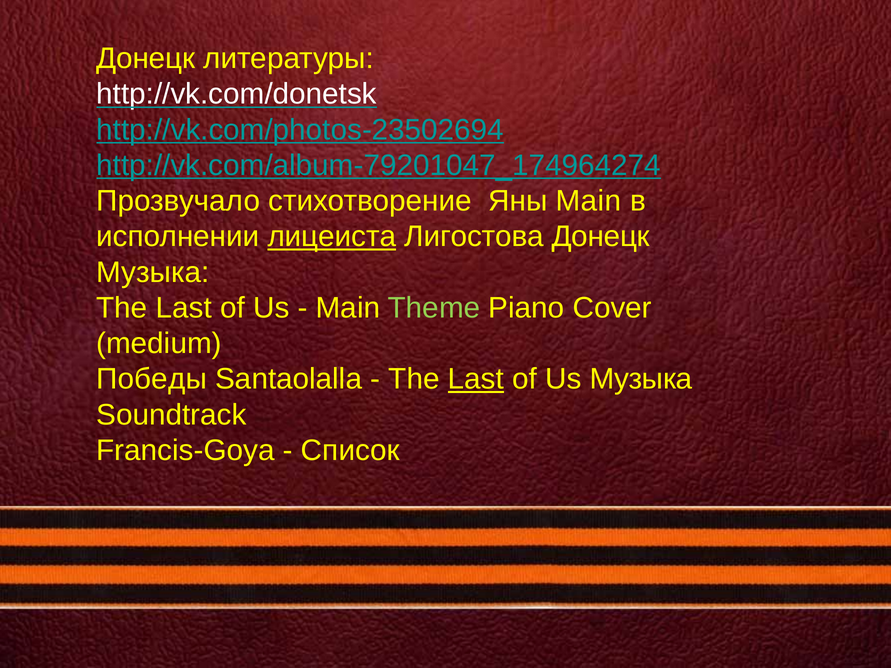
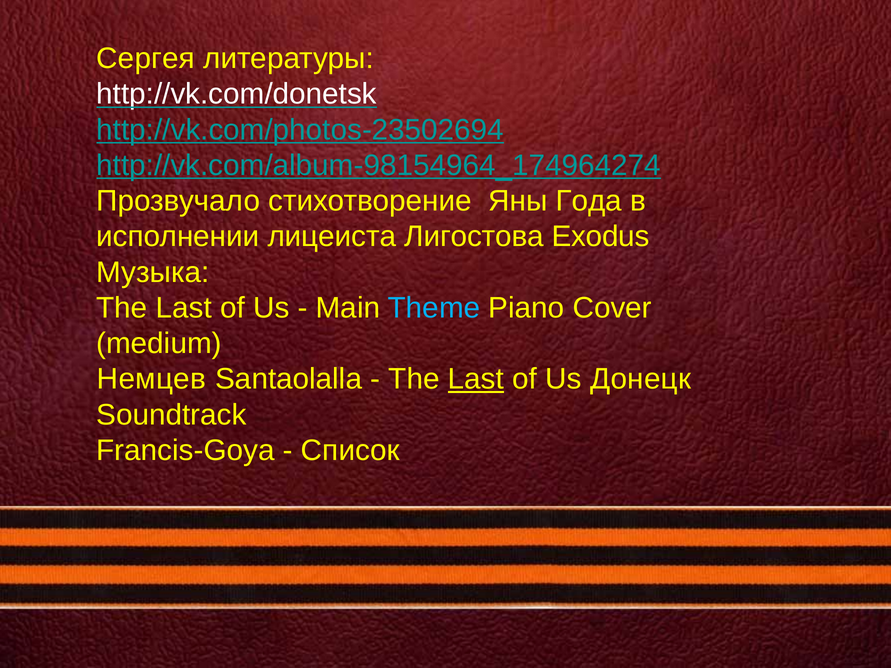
Донецк: Донецк -> Сергея (146, 59)
http://vk.com/album-79201047_174964274: http://vk.com/album-79201047_174964274 -> http://vk.com/album-98154964_174964274 (379, 165)
Яны Main: Main -> Года (589, 201)
лицеиста underline: present -> none (332, 237)
Лигостова Донецк: Донецк -> Exodus (601, 237)
Theme colour: light green -> light blue (434, 308)
Победы: Победы -> Немцев (152, 379)
Us Музыка: Музыка -> Донецк (641, 379)
